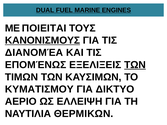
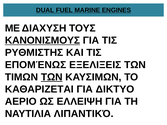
ΠΟΙΕΙΤΑΙ: ΠΟΙΕΙΤΑΙ -> ΔΙΑΧΥΣΗ (44, 28)
ΔΙΑΝΟΜΈΑ: ΔΙΑΝΟΜΈΑ -> ΡΥΘΜΙΣΤΗΣ (34, 53)
ΤΩΝ underline: present -> none (135, 65)
ΤΩΝ underline: none -> present (52, 77)
ΚΥΜΑΤΙΣΜΟΥ: ΚΥΜΑΤΙΣΜΟΥ -> ΚΑΘΑΡΙΖΕΤΑΙ (39, 89)
ΘΕΡΜΙΚΩΝ: ΘΕΡΜΙΚΩΝ -> ΛΙΠΑΝΤΙΚΌ (84, 114)
